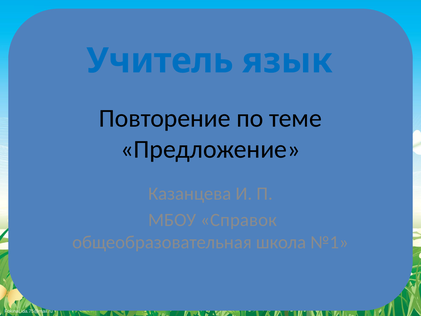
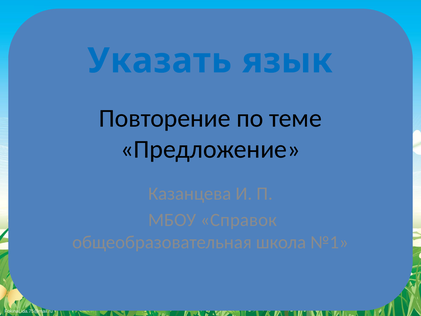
Учитель: Учитель -> Указать (159, 61)
